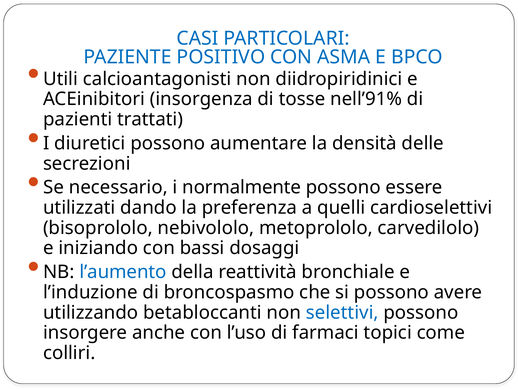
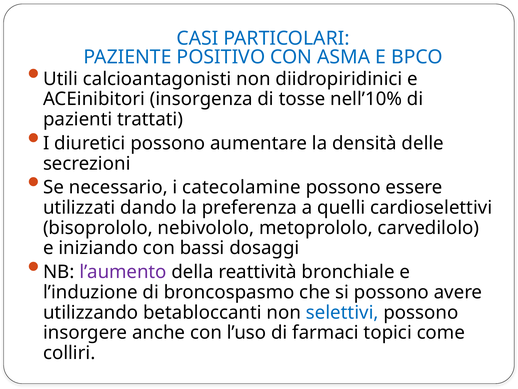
nell’91%: nell’91% -> nell’10% (366, 99)
normalmente: normalmente -> catecolamine (242, 187)
l’aumento colour: blue -> purple (123, 272)
